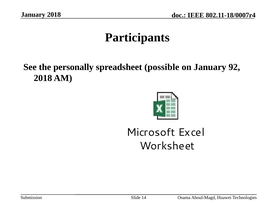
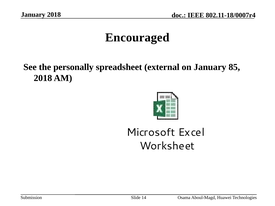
Participants: Participants -> Encouraged (137, 37)
possible: possible -> external (162, 67)
92: 92 -> 85 (234, 67)
